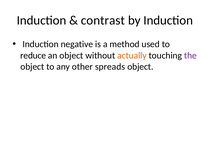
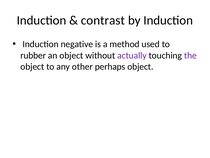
reduce: reduce -> rubber (33, 55)
actually colour: orange -> purple (132, 55)
spreads: spreads -> perhaps (110, 66)
